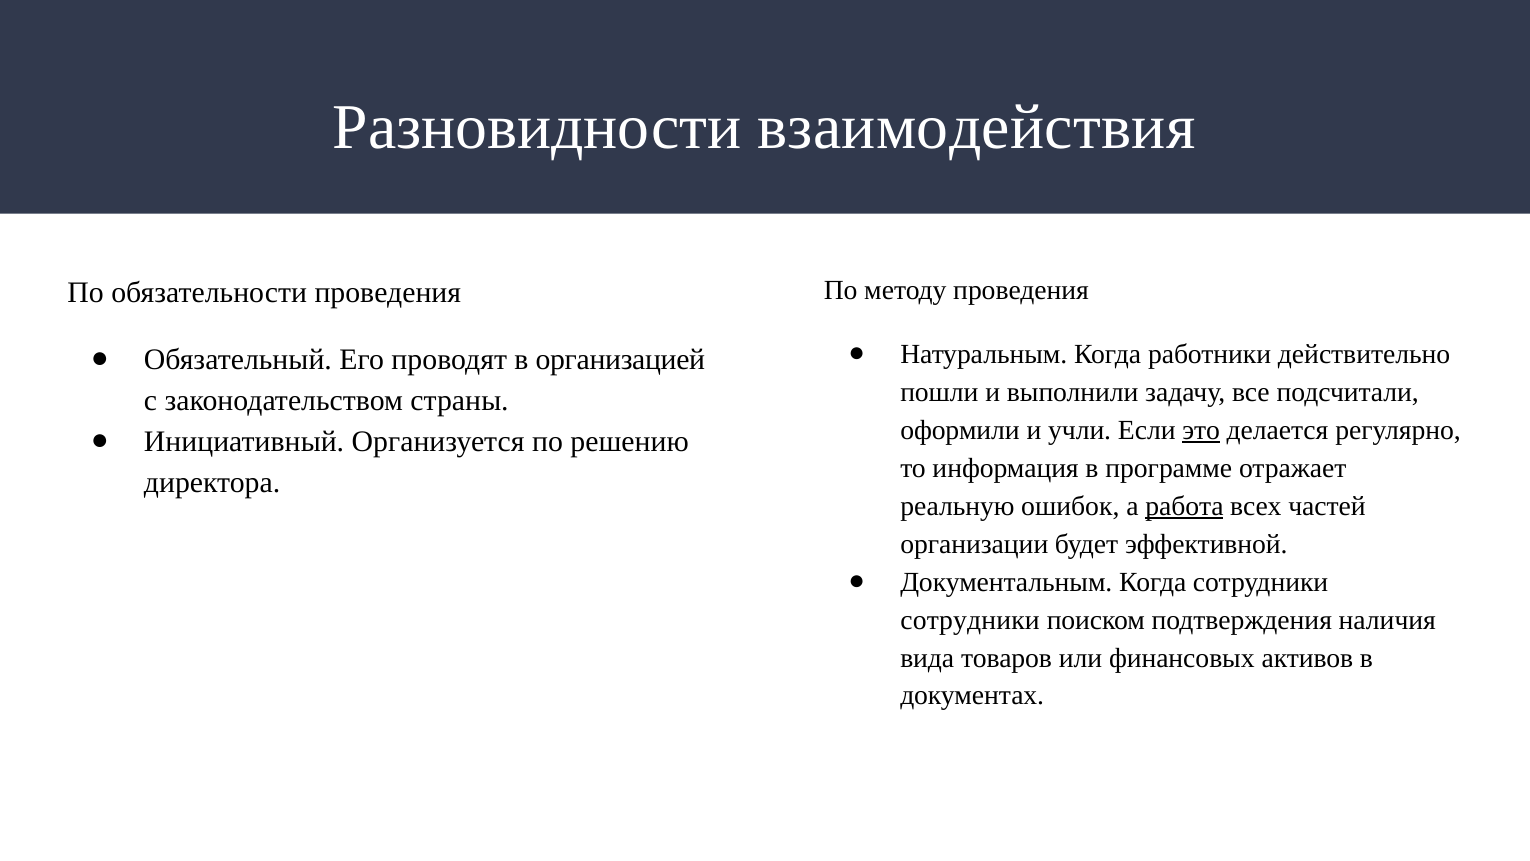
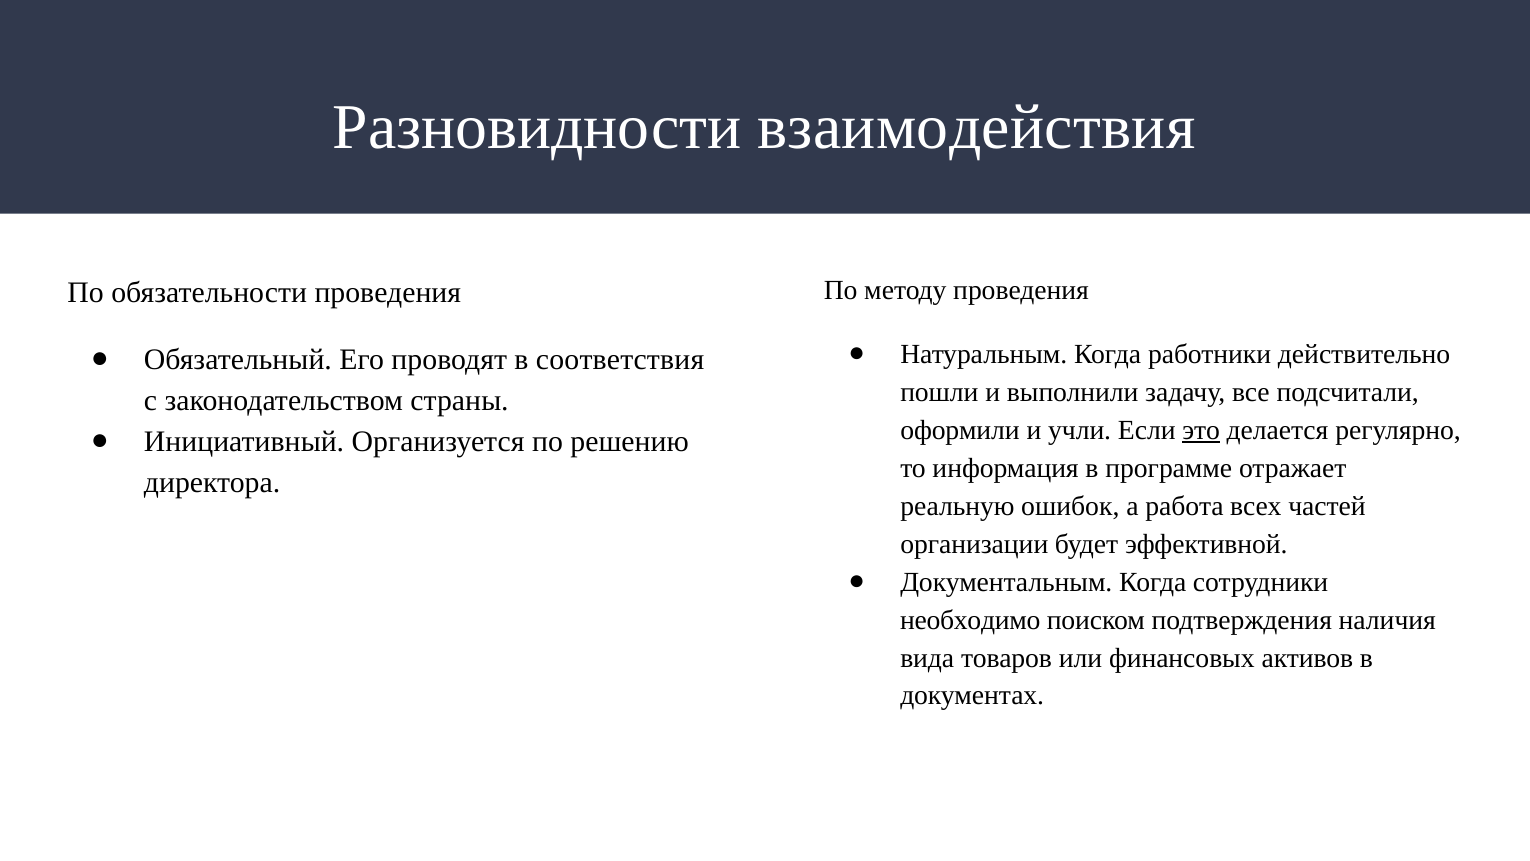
организацией: организацией -> соответствия (620, 359)
работа underline: present -> none (1184, 506)
сотрудники: сотрудники -> необходимо (970, 620)
